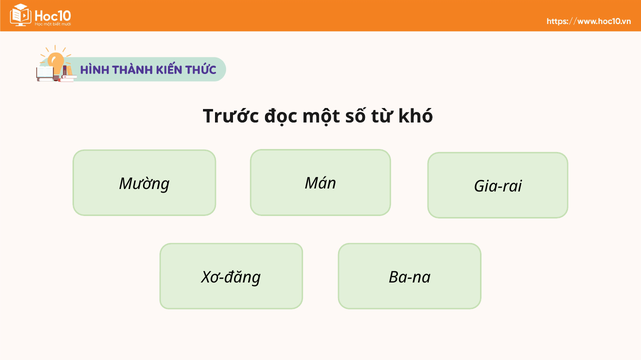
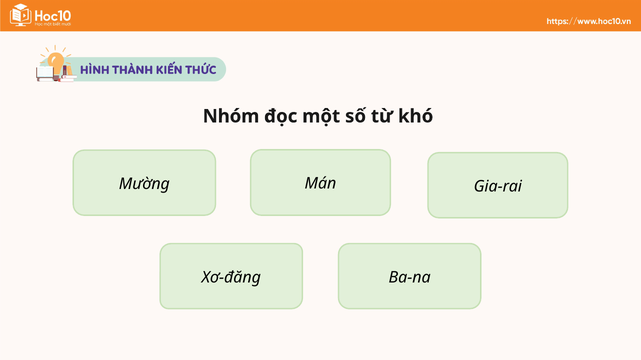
Trước: Trước -> Nhóm (231, 116)
